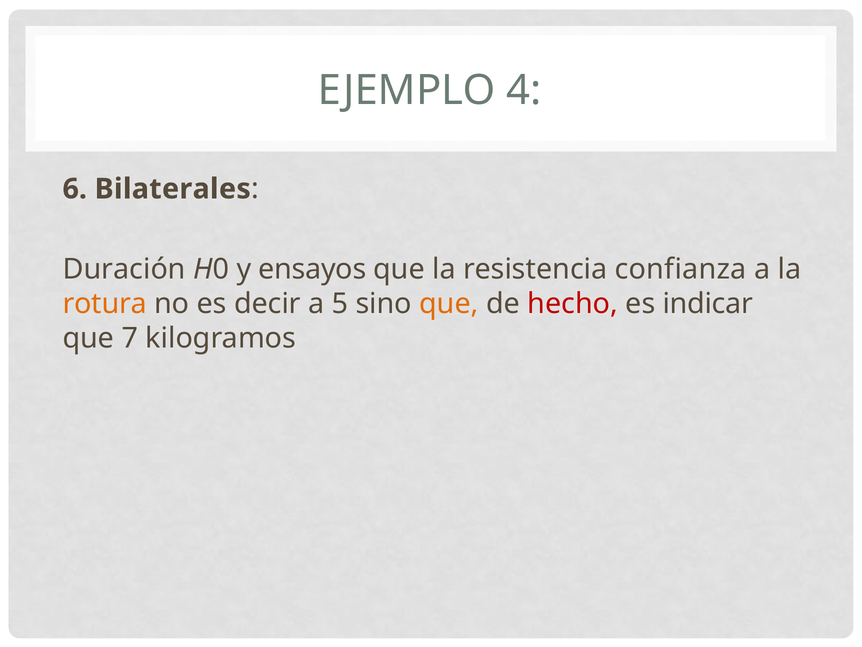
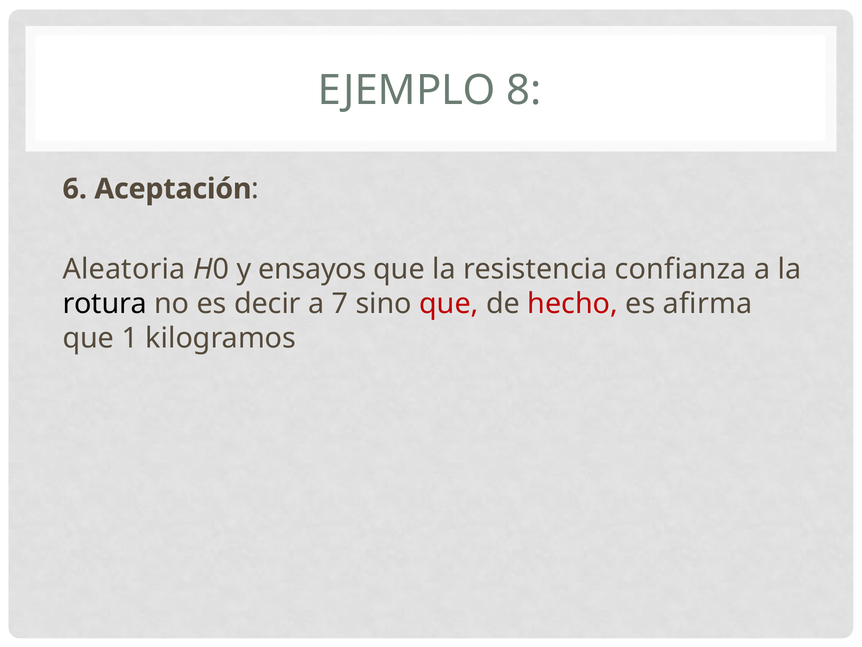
4: 4 -> 8 (524, 90)
Bilaterales: Bilaterales -> Aceptación (173, 189)
Duración: Duración -> Aleatoria (124, 269)
rotura colour: orange -> black (105, 304)
5: 5 -> 7 (340, 304)
que colour: orange -> red (449, 304)
indicar: indicar -> afirma (708, 304)
7: 7 -> 1 (130, 338)
